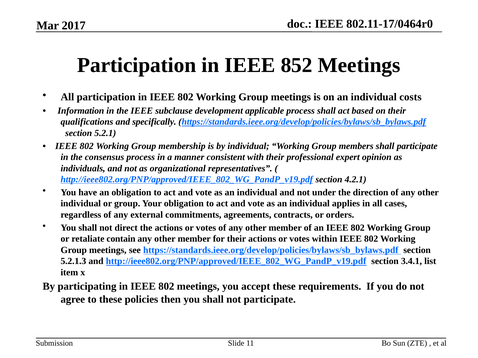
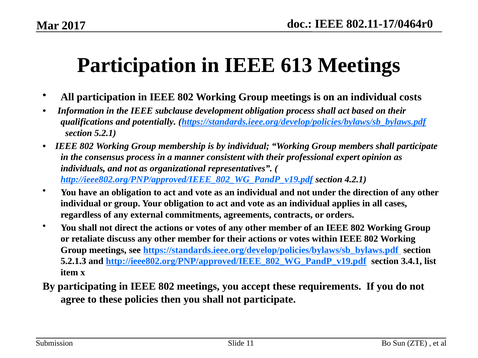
852: 852 -> 613 (297, 65)
development applicable: applicable -> obligation (265, 111)
specifically: specifically -> potentially (154, 122)
contain: contain -> discuss (121, 239)
